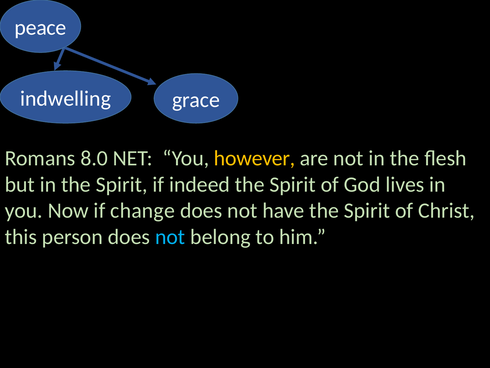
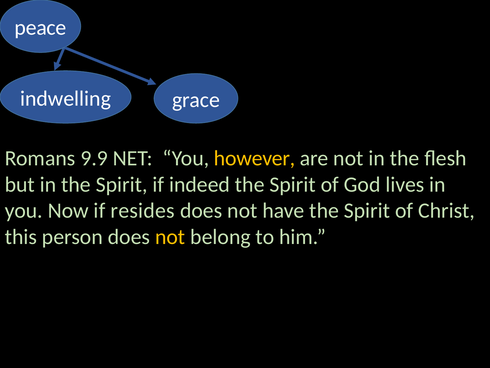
8.0: 8.0 -> 9.9 (94, 158)
change: change -> resides (143, 210)
not colour: light blue -> yellow (170, 237)
